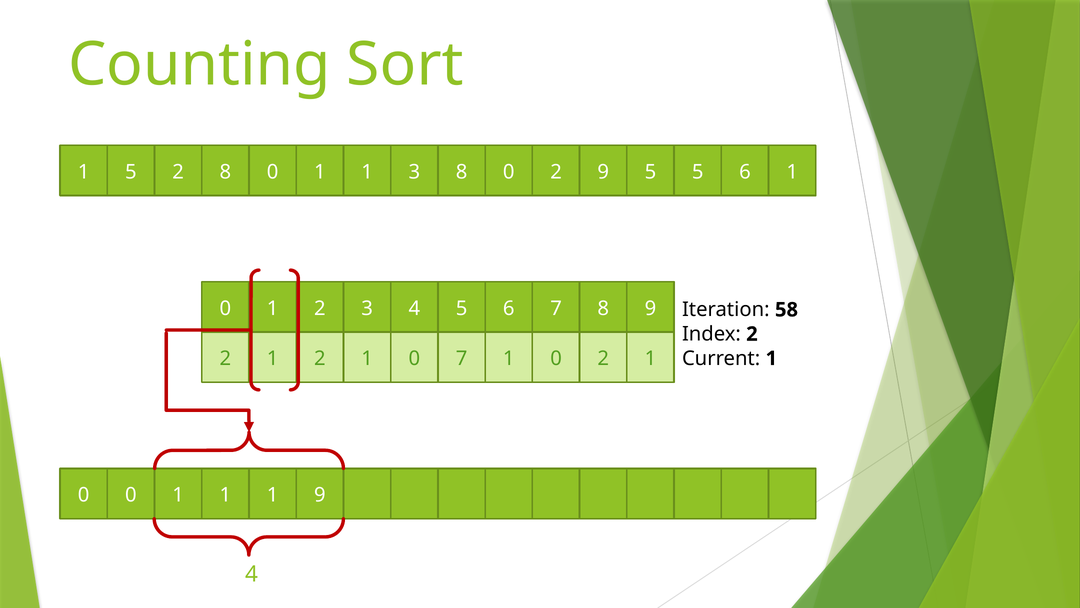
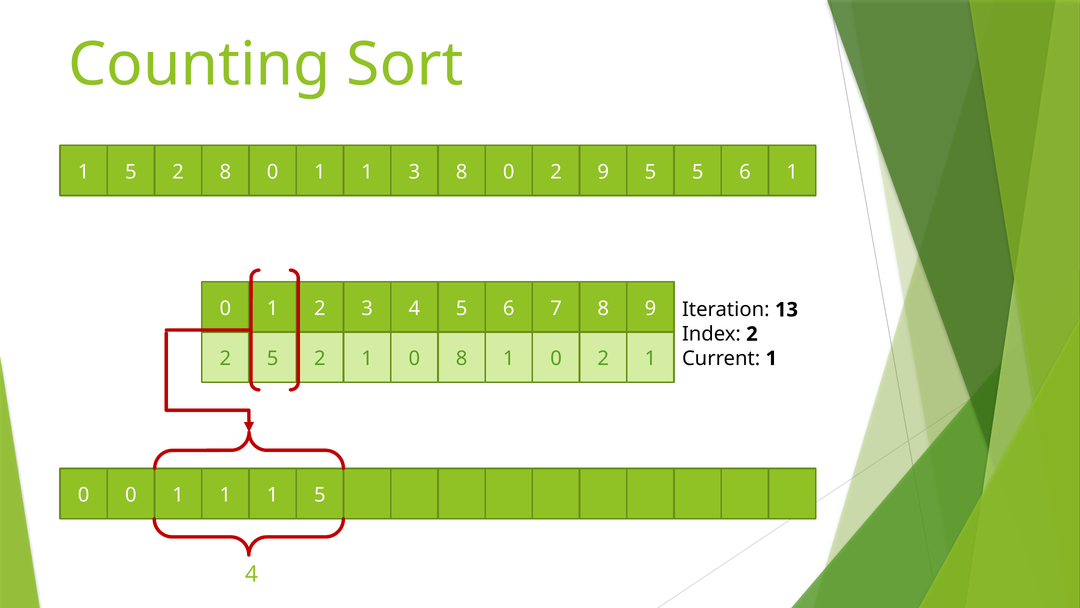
58: 58 -> 13 (787, 310)
1: 1 -> 5 (273, 358)
0 7: 7 -> 8 (462, 358)
1 1 9: 9 -> 5 (320, 495)
